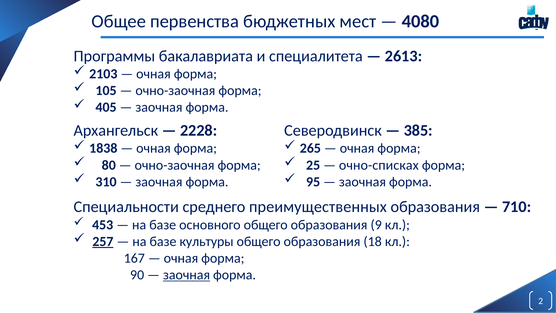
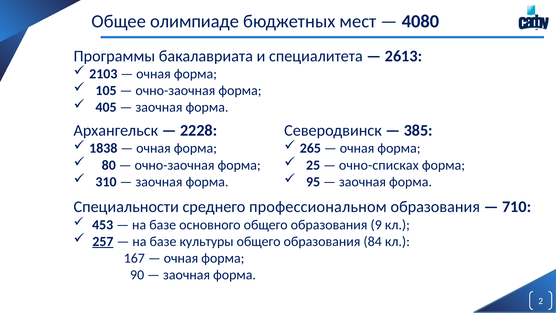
первенства: первенства -> олимпиаде (195, 21)
преимущественных: преимущественных -> профессиональном (318, 207)
18: 18 -> 84 (373, 241)
заочная underline: present -> none (187, 275)
